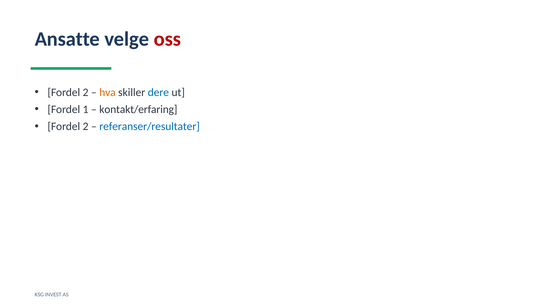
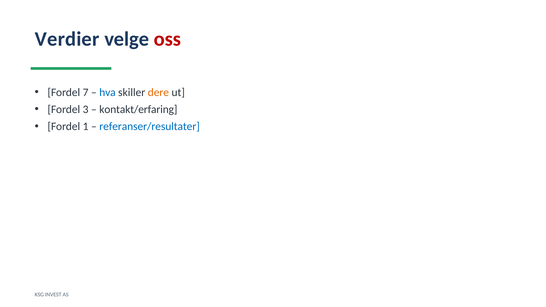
Ansatte: Ansatte -> Verdier (67, 39)
2: 2 -> 7 (86, 92)
hva colour: orange -> blue (107, 92)
dere colour: blue -> orange (158, 92)
1: 1 -> 3 (86, 110)
2: 2 -> 1 (86, 127)
